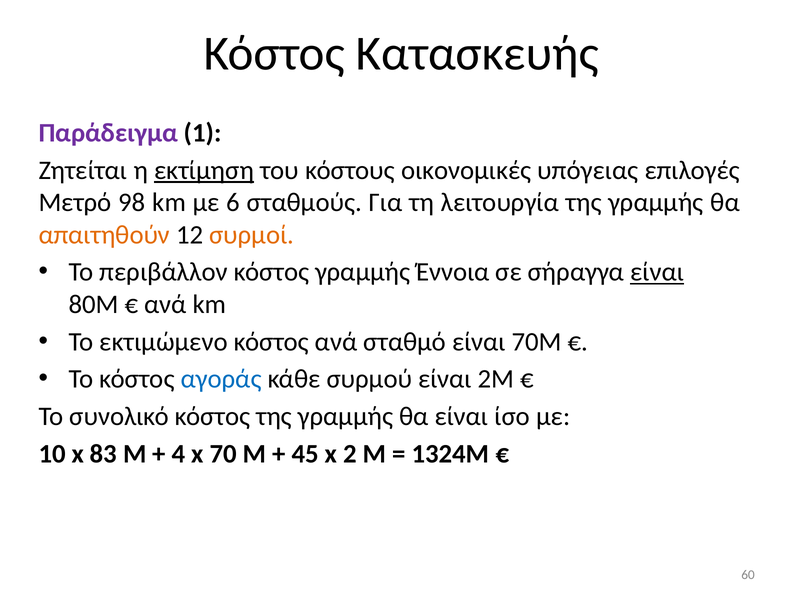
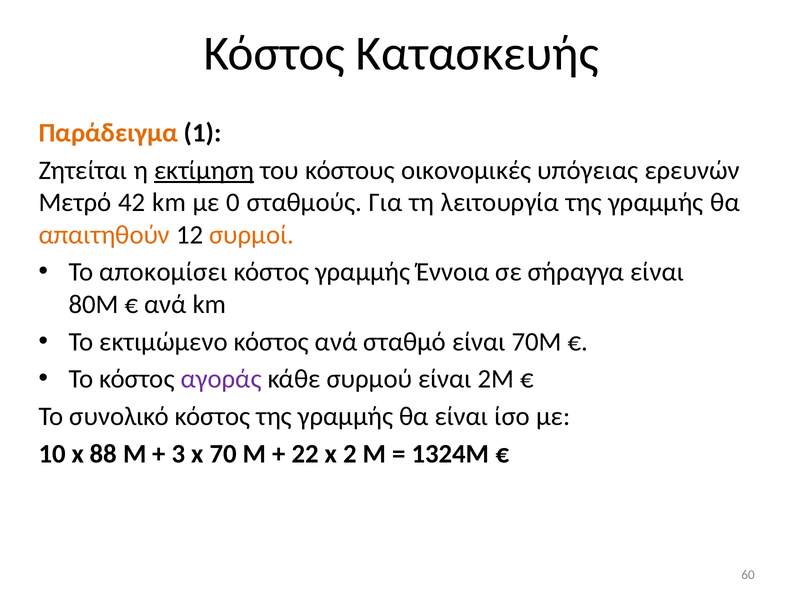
Παράδειγμα colour: purple -> orange (108, 133)
επιλογές: επιλογές -> ερευνών (692, 171)
98: 98 -> 42 (132, 203)
6: 6 -> 0 (233, 203)
περιβάλλον: περιβάλλον -> αποκομίσει (164, 272)
είναι underline: present -> none (657, 272)
αγοράς colour: blue -> purple (221, 379)
83: 83 -> 88 (103, 454)
4: 4 -> 3 (179, 454)
45: 45 -> 22 (305, 454)
